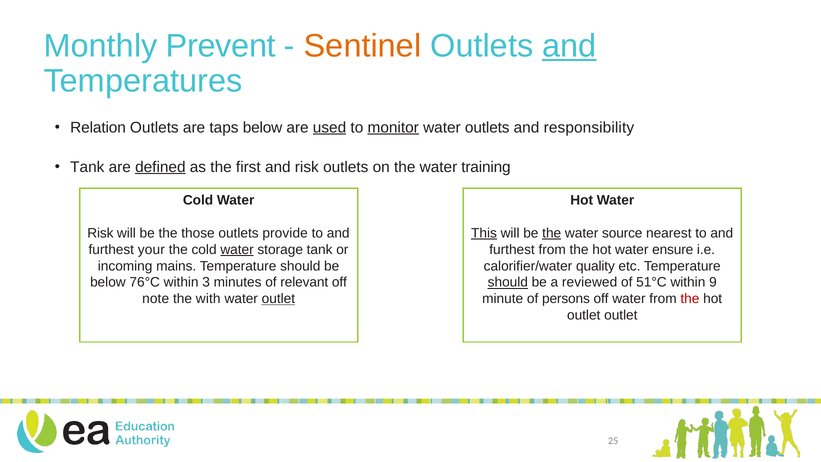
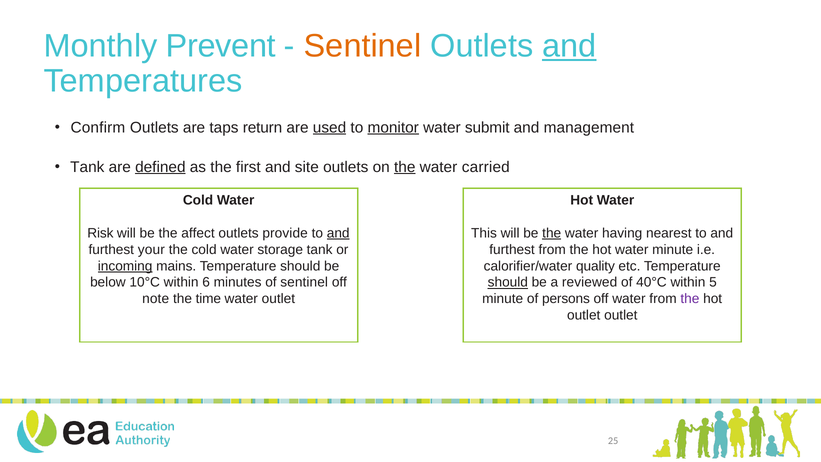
Relation: Relation -> Confirm (98, 127)
taps below: below -> return (263, 127)
water outlets: outlets -> submit (487, 127)
responsibility: responsibility -> management (589, 127)
and risk: risk -> site (307, 167)
the underline: none -> present (405, 167)
training: training -> carried (486, 167)
those: those -> affect (198, 233)
and underline: none -> present (338, 233)
This underline: present -> none (484, 233)
source: source -> having (622, 233)
water underline: present -> none (237, 250)
water ensure: ensure -> minute (673, 250)
incoming underline: none -> present (125, 266)
76°C: 76°C -> 10°C (145, 282)
3: 3 -> 6 (206, 282)
of relevant: relevant -> sentinel (304, 282)
51°C: 51°C -> 40°C (651, 282)
9: 9 -> 5 (713, 282)
with: with -> time (208, 299)
outlet underline: present -> none (278, 299)
the colour: red -> purple (690, 299)
